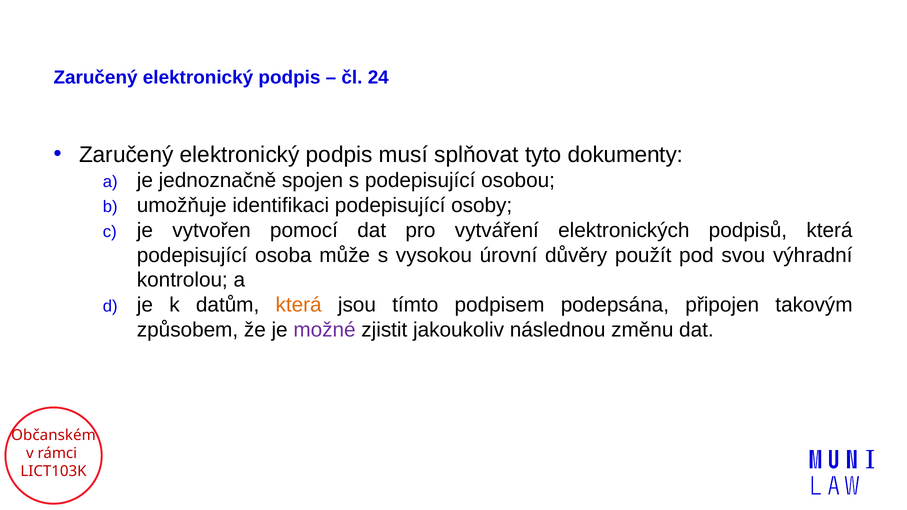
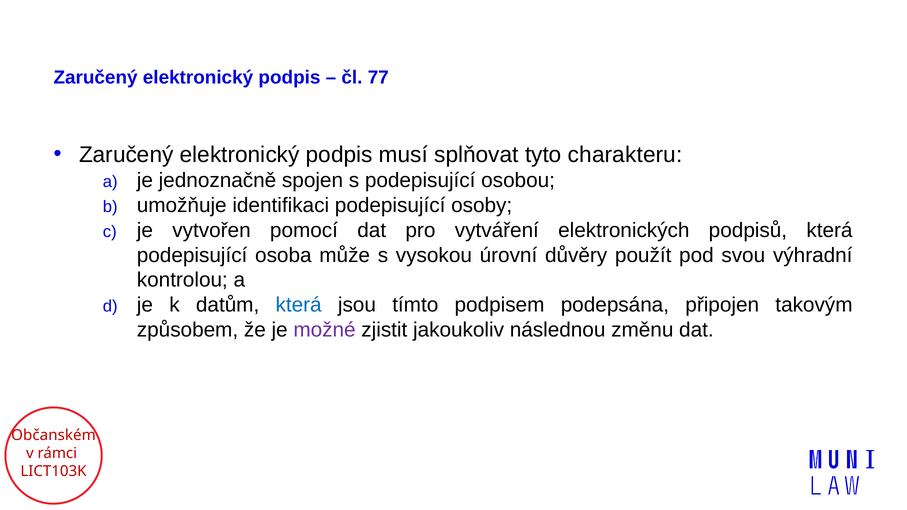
24: 24 -> 77 (378, 78)
dokumenty: dokumenty -> charakteru (625, 155)
která colour: orange -> blue (299, 305)
